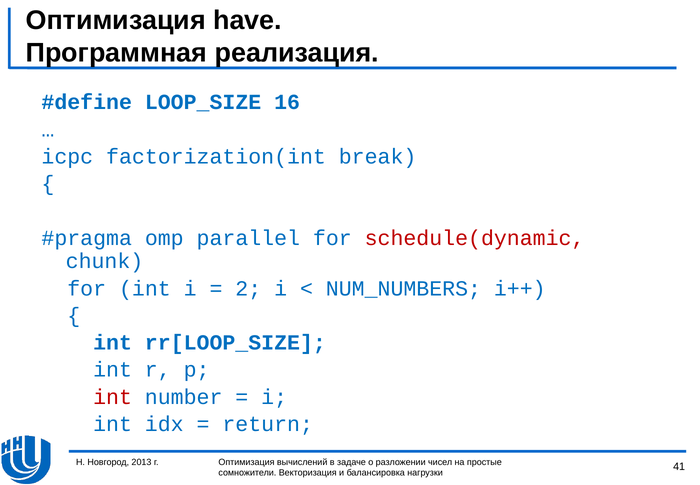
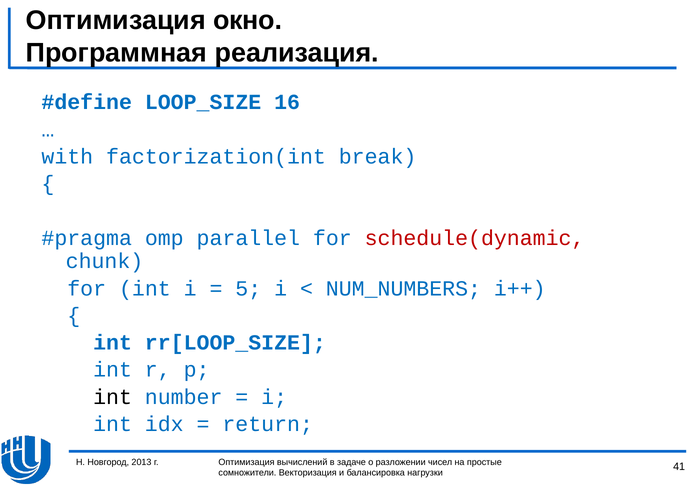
have: have -> окно (248, 20)
icpc: icpc -> with (67, 156)
2: 2 -> 5 (248, 288)
int colour: red -> black (113, 397)
